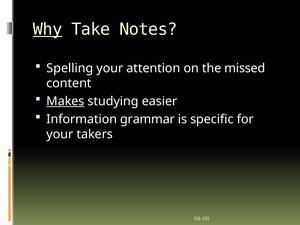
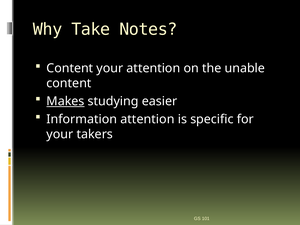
Why underline: present -> none (48, 29)
Spelling: Spelling -> Content (70, 68)
missed: missed -> unable (245, 68)
Information grammar: grammar -> attention (147, 119)
